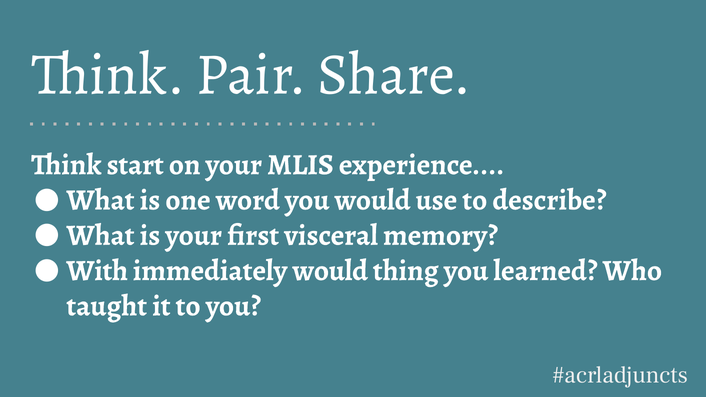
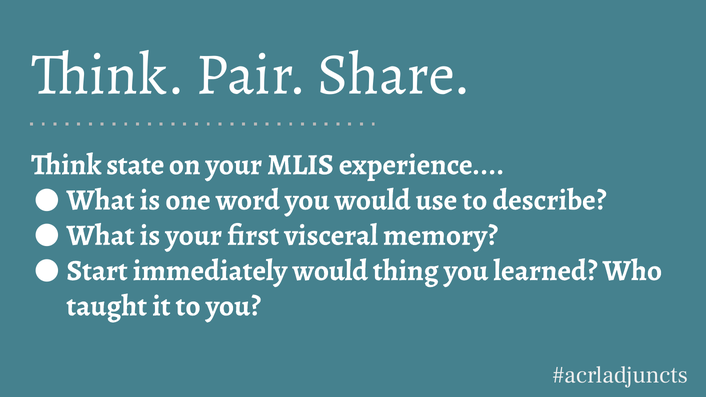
start: start -> state (135, 165)
With: With -> Start (97, 270)
